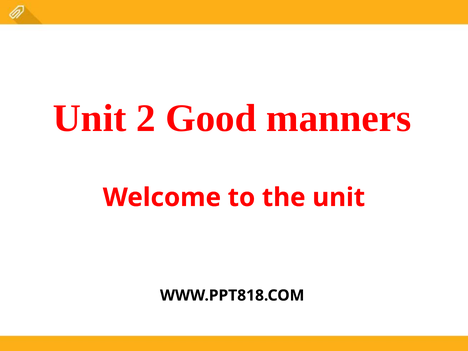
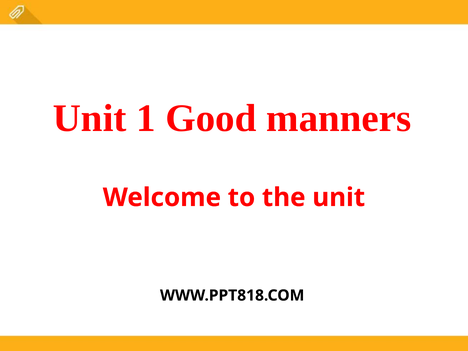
2: 2 -> 1 (146, 118)
